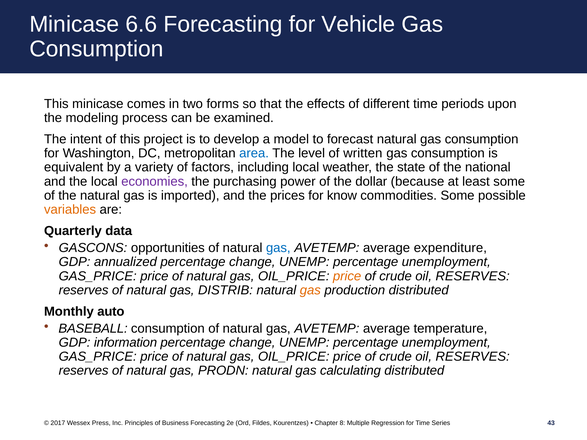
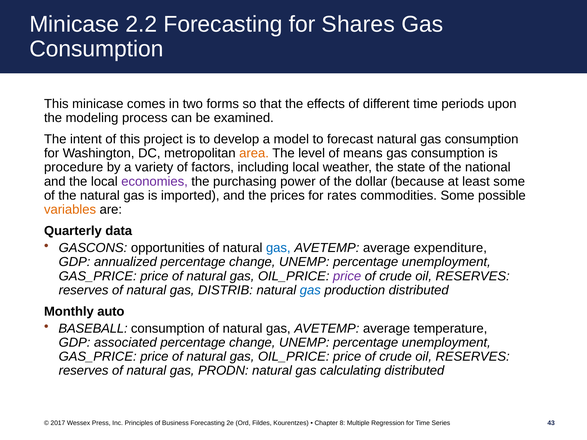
6.6: 6.6 -> 2.2 (141, 24)
Vehicle: Vehicle -> Shares (358, 24)
area colour: blue -> orange (254, 153)
written: written -> means (363, 153)
equivalent: equivalent -> procedure (74, 167)
know: know -> rates (342, 196)
price colour: orange -> purple (347, 276)
gas colour: orange -> blue (310, 290)
information: information -> associated (125, 343)
